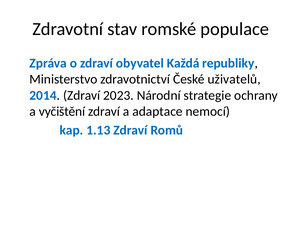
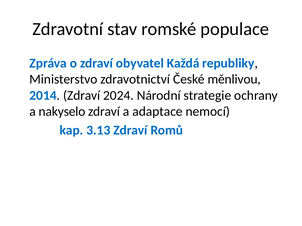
uživatelů: uživatelů -> měnlivou (234, 79)
2023: 2023 -> 2024 (118, 96)
vyčištění: vyčištění -> nakyselo (62, 112)
1.13: 1.13 -> 3.13 (98, 130)
